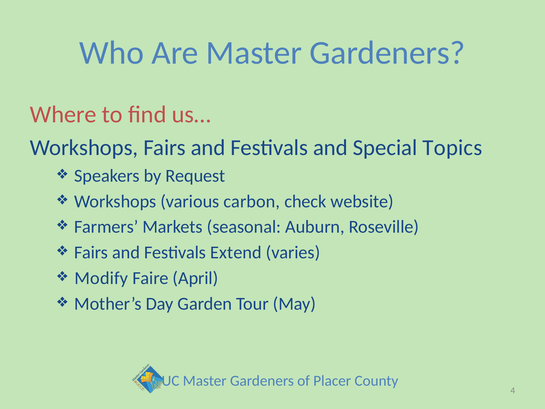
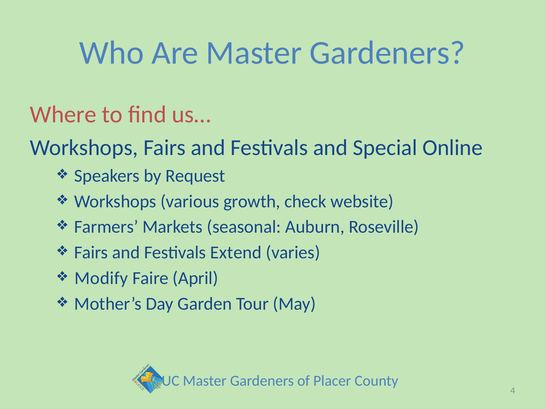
Topics: Topics -> Online (453, 148)
carbon: carbon -> growth (252, 201)
